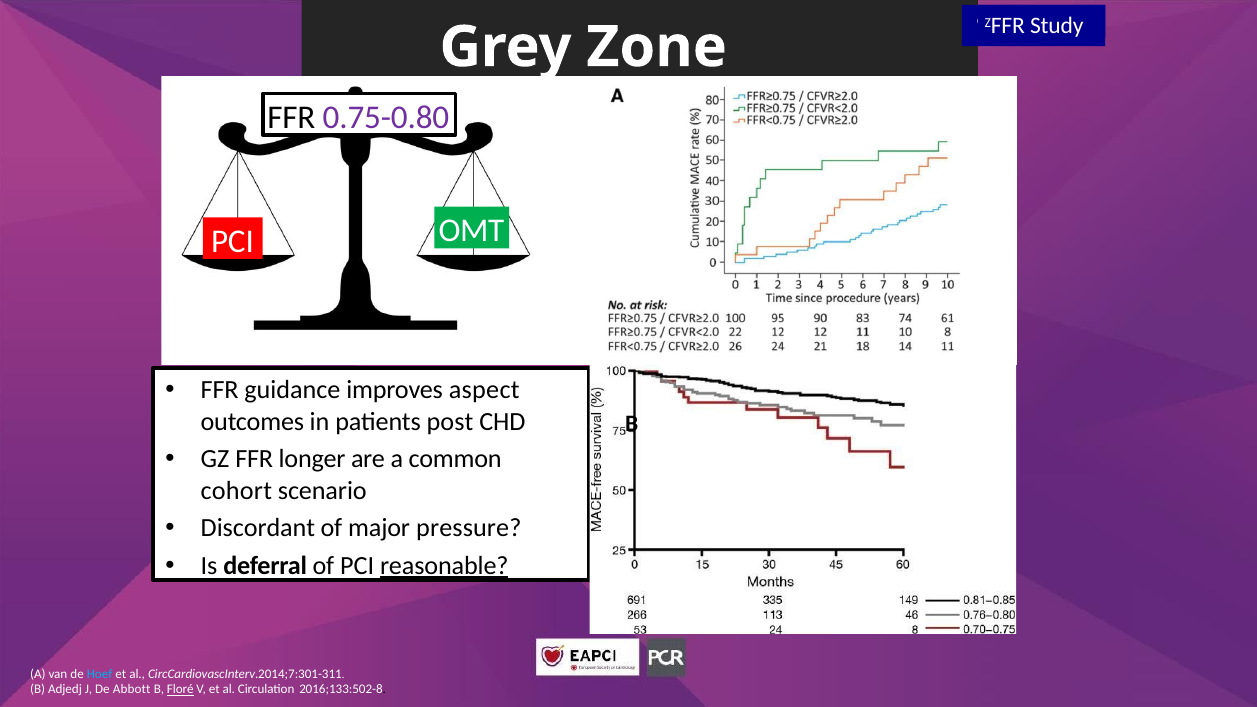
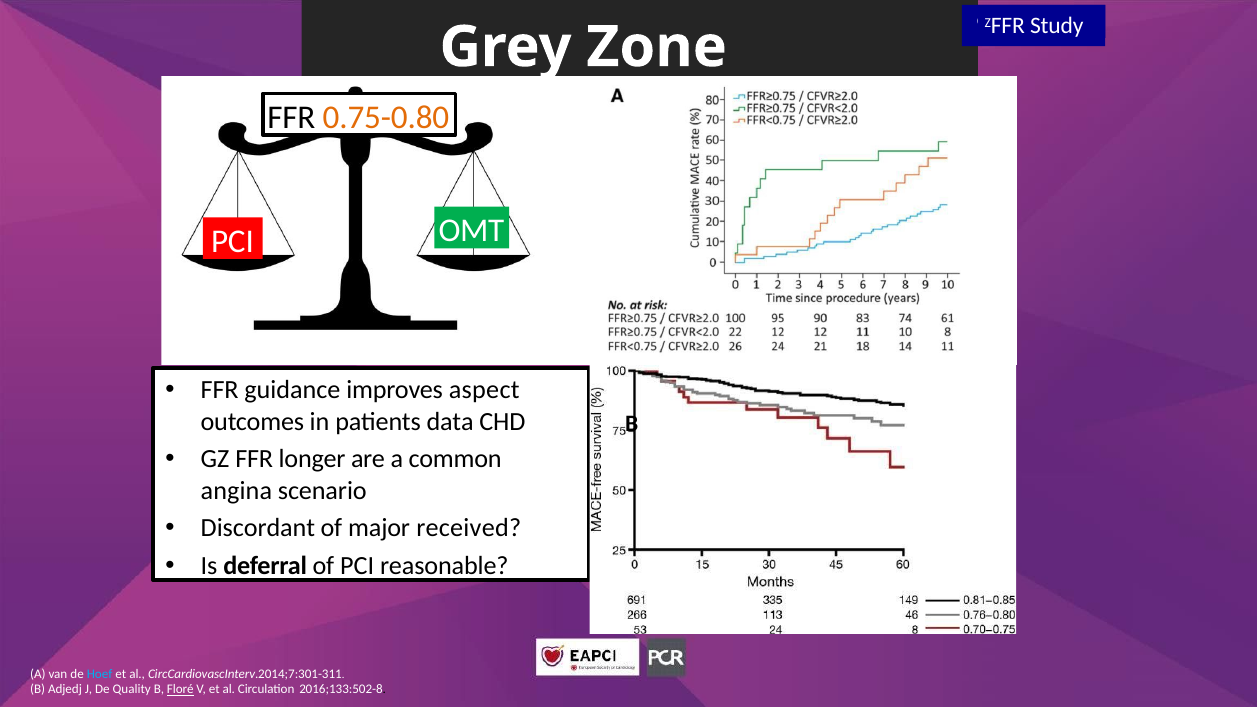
0.75-0.80 colour: purple -> orange (386, 117)
post: post -> data (450, 422)
cohort: cohort -> angina (236, 491)
pressure: pressure -> received (469, 528)
reasonable underline: present -> none (444, 566)
Abbott: Abbott -> Quality (132, 690)
